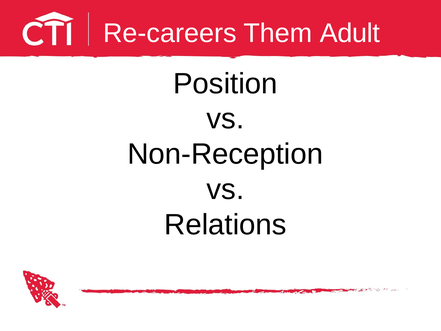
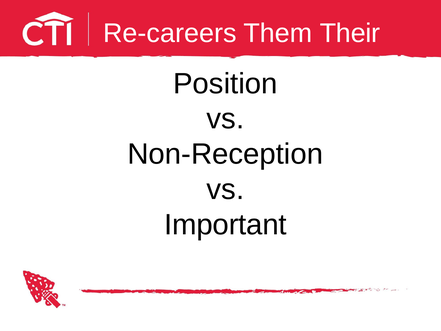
Adult: Adult -> Their (350, 33)
Relations: Relations -> Important (225, 225)
